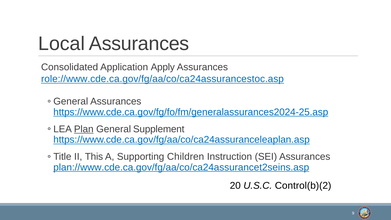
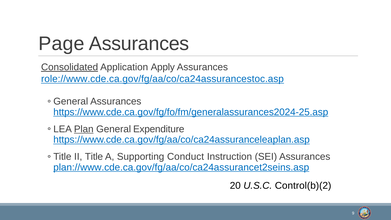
Local: Local -> Page (61, 44)
Consolidated underline: none -> present (70, 67)
Supplement: Supplement -> Expenditure (159, 129)
This: This -> Title (94, 157)
Children: Children -> Conduct (186, 157)
